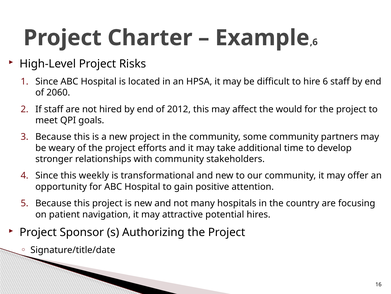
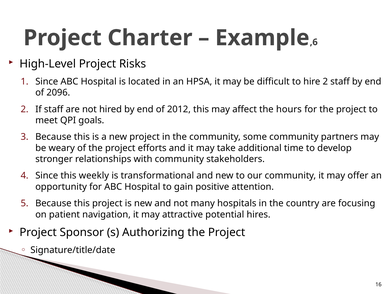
hire 6: 6 -> 2 (325, 81)
2060: 2060 -> 2096 (58, 92)
would: would -> hours (289, 109)
